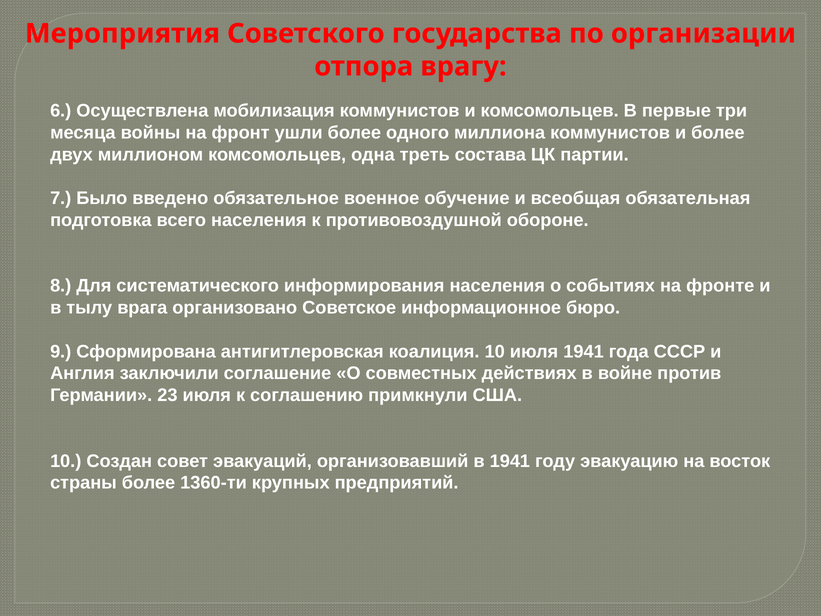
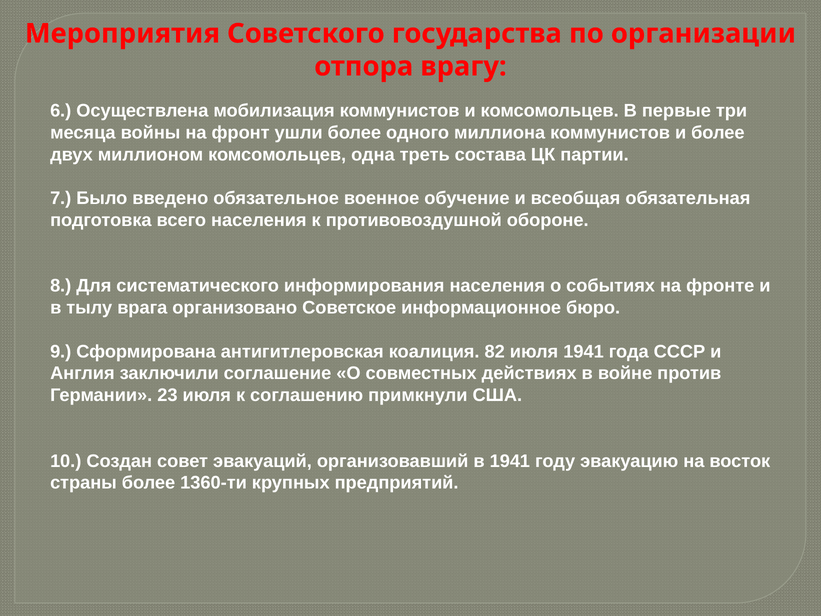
коалиция 10: 10 -> 82 (495, 351)
